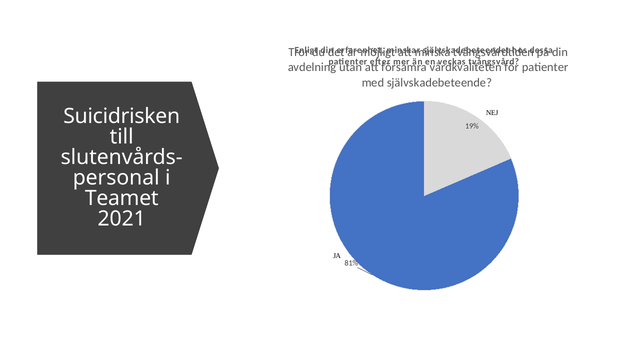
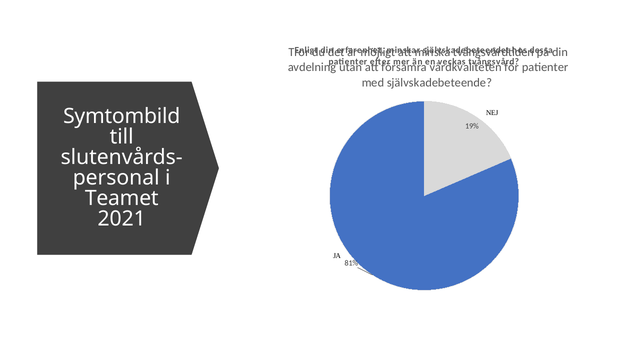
Suicidrisken: Suicidrisken -> Symtombild (122, 116)
